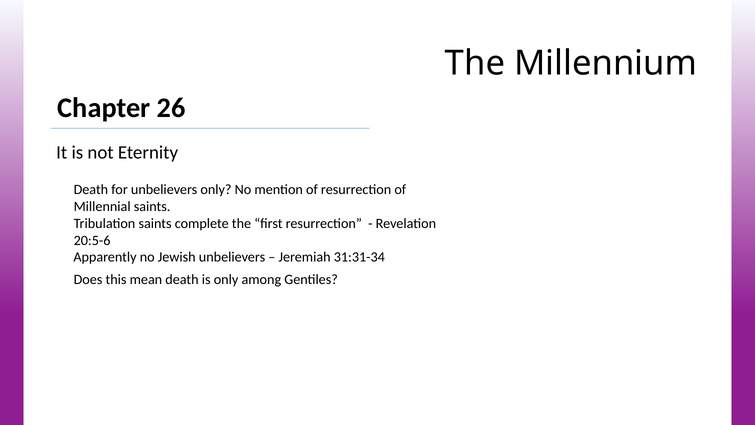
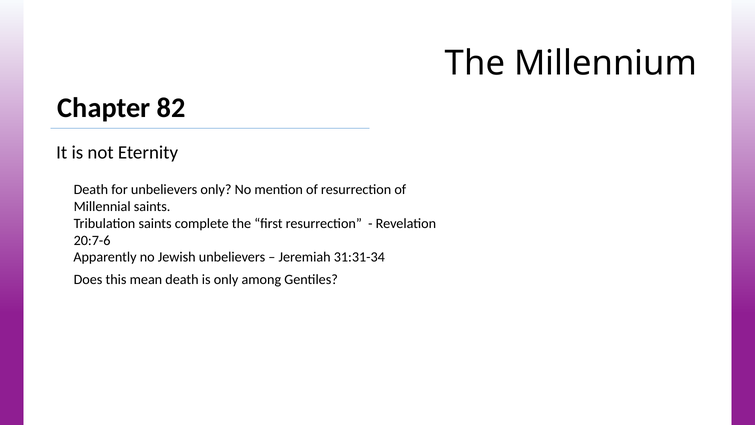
26: 26 -> 82 (171, 108)
20:5-6: 20:5-6 -> 20:7-6 (92, 240)
